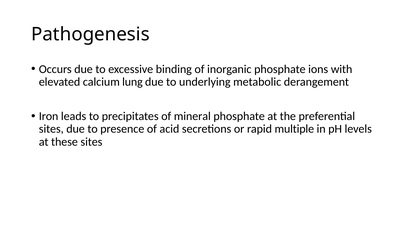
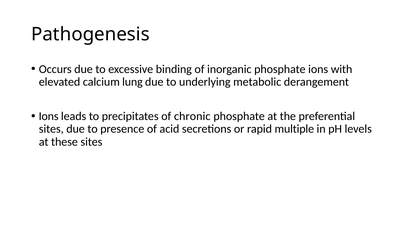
Iron: Iron -> Ions (49, 116)
mineral: mineral -> chronic (192, 116)
